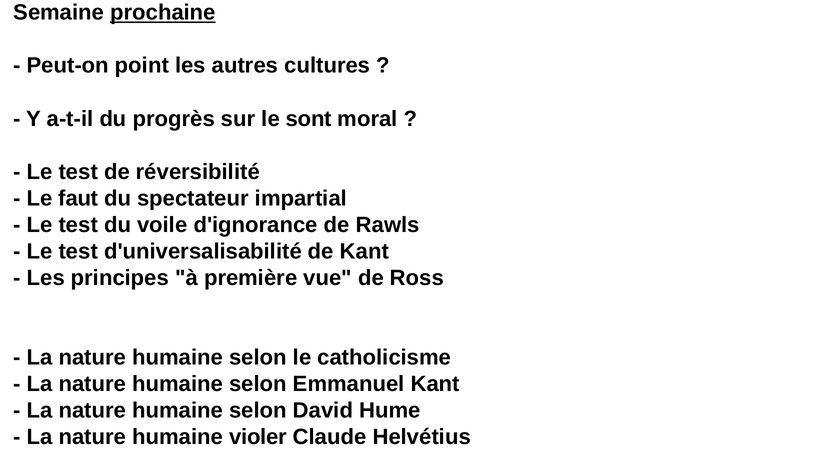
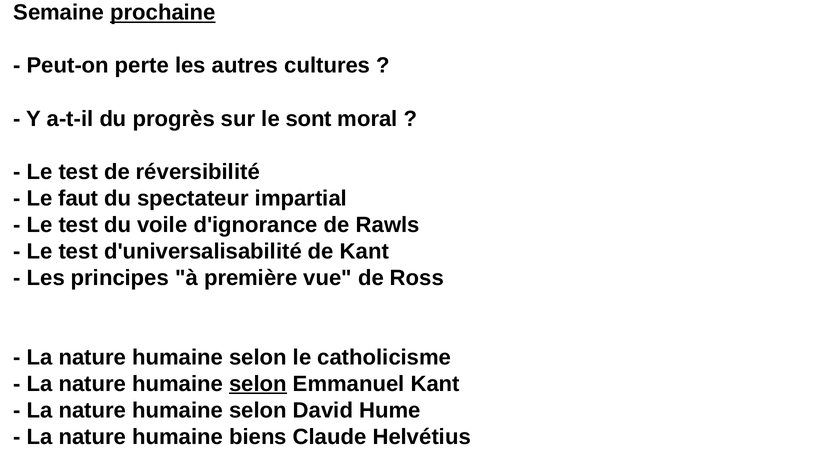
point: point -> perte (142, 66)
selon underline: none -> present (258, 384)
violer: violer -> biens (258, 437)
